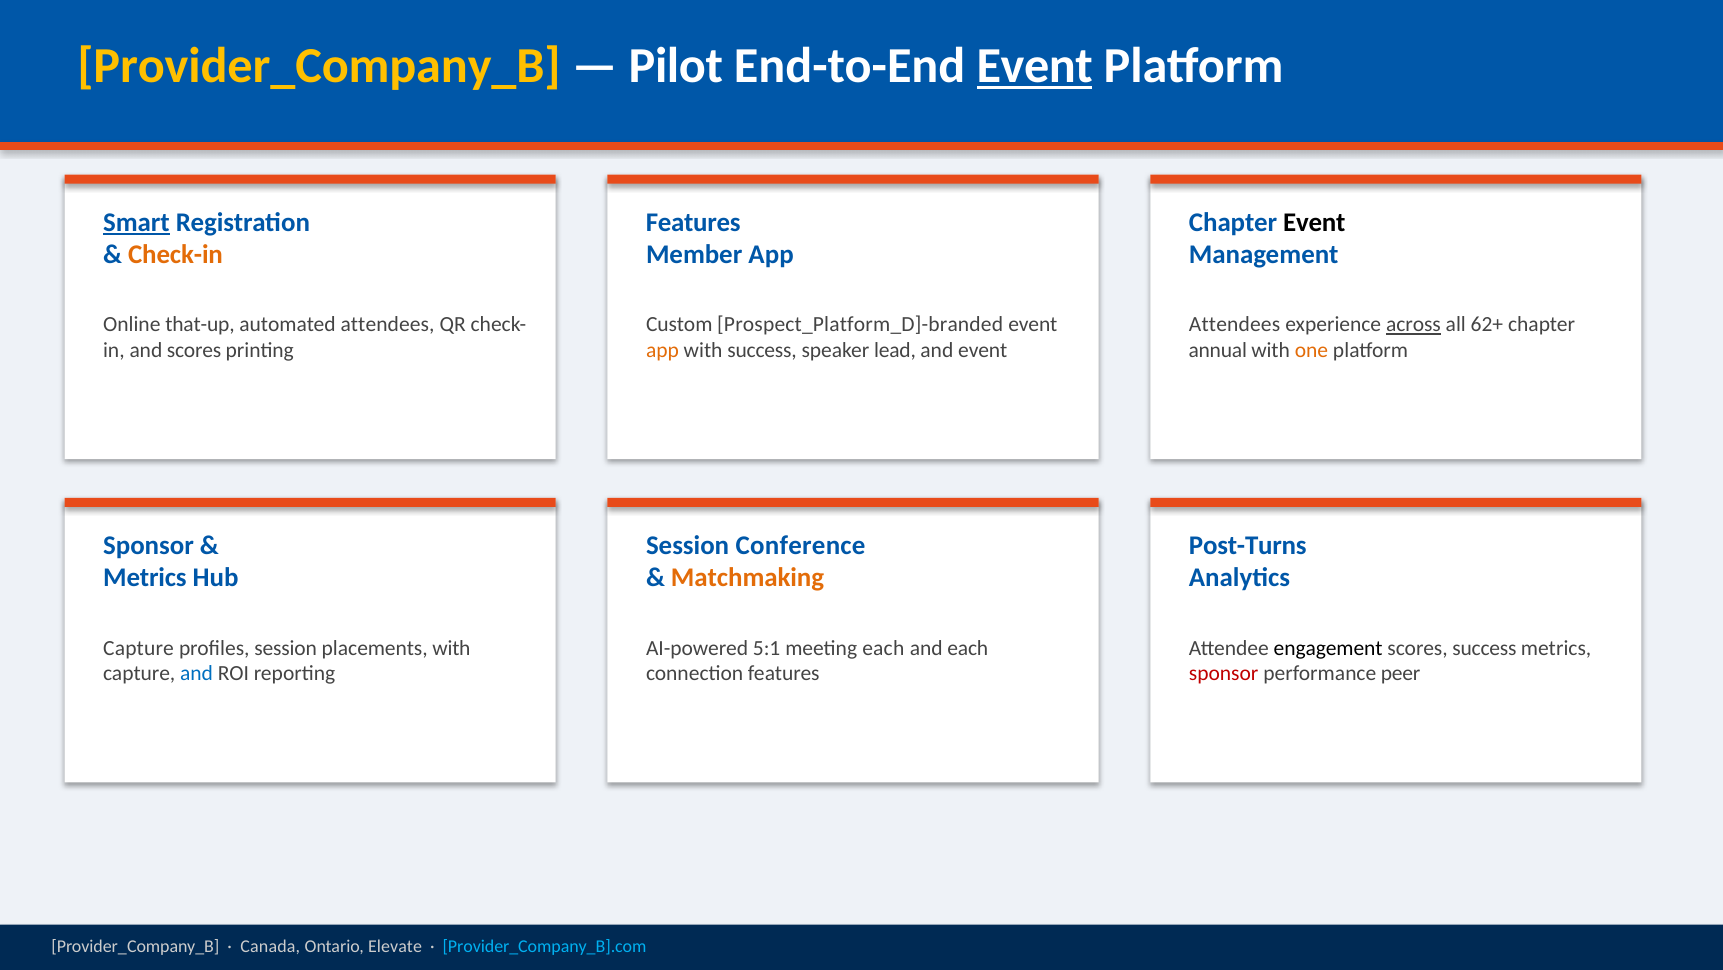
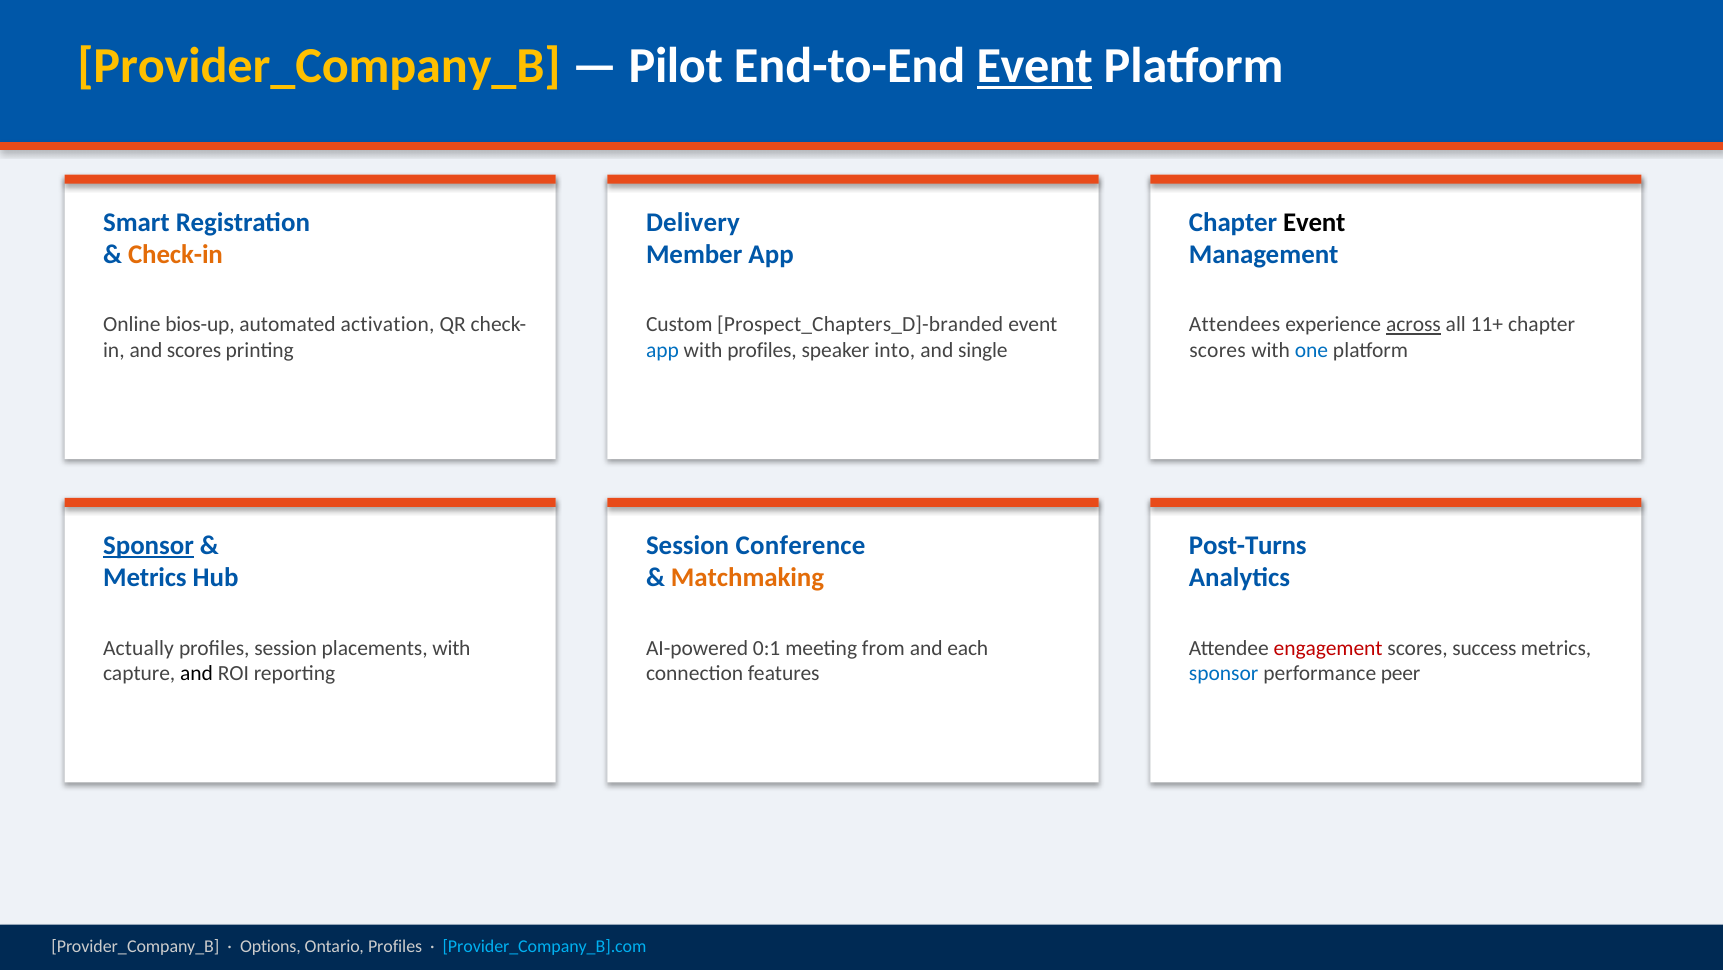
Smart underline: present -> none (136, 222)
Features: Features -> Delivery (693, 222)
that-up: that-up -> bios-up (200, 324)
automated attendees: attendees -> activation (388, 324)
Prospect_Platform_D]-branded: Prospect_Platform_D]-branded -> Prospect_Chapters_D]-branded (860, 324)
62+: 62+ -> 11+ (1487, 324)
app colour: orange -> blue (662, 350)
with success: success -> profiles (762, 350)
lead: lead -> into (895, 350)
and event: event -> single (983, 350)
annual: annual -> scores (1218, 350)
one colour: orange -> blue (1312, 350)
Sponsor underline: none -> present (149, 545)
Capture: Capture -> Actually (139, 648)
5:1: 5:1 -> 0:1 (767, 648)
meeting each: each -> from (883, 648)
engagement colour: black -> red (1328, 648)
and colour: blue -> black (197, 673)
sponsor colour: red -> blue (1224, 673)
Canada: Canada -> Options (270, 946)
Ontario Elevate: Elevate -> Profiles (395, 946)
